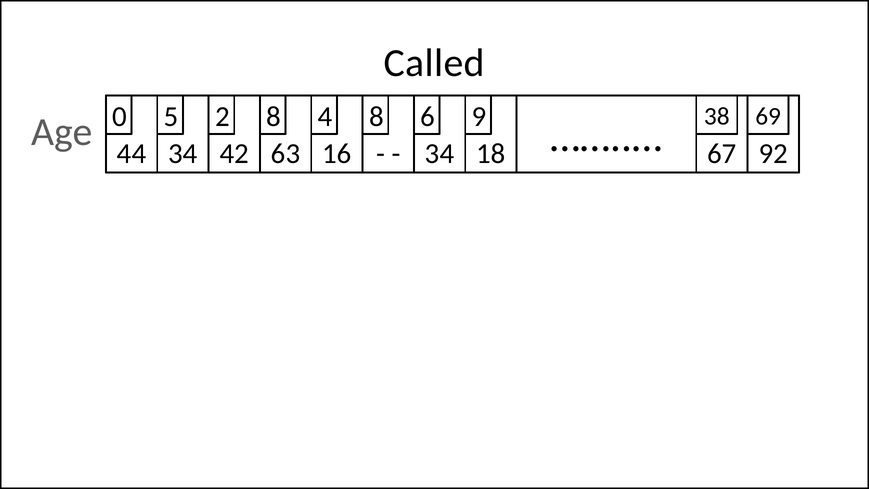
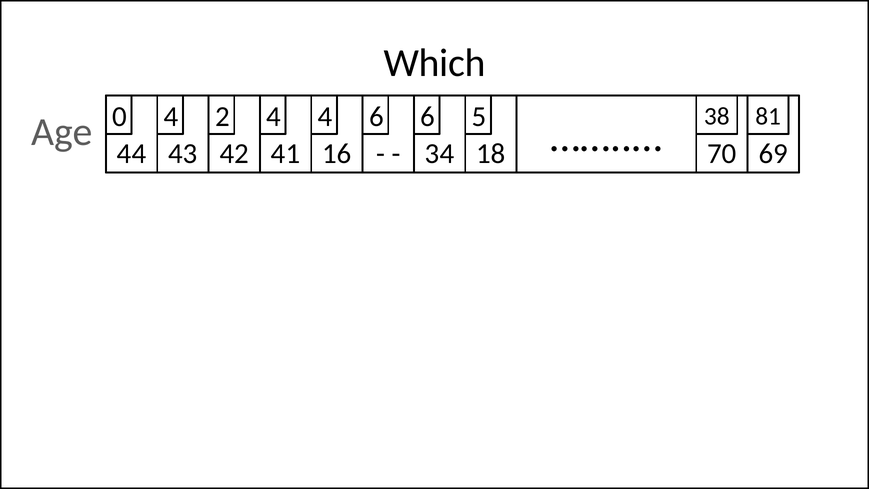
Called: Called -> Which (435, 63)
0 5: 5 -> 4 (171, 117)
2 8: 8 -> 4 (274, 117)
4 8: 8 -> 6 (376, 117)
9: 9 -> 5 (479, 117)
69: 69 -> 81 (768, 117)
44 34: 34 -> 43 (183, 153)
63: 63 -> 41 (286, 153)
67: 67 -> 70 (722, 153)
92: 92 -> 69 (773, 153)
